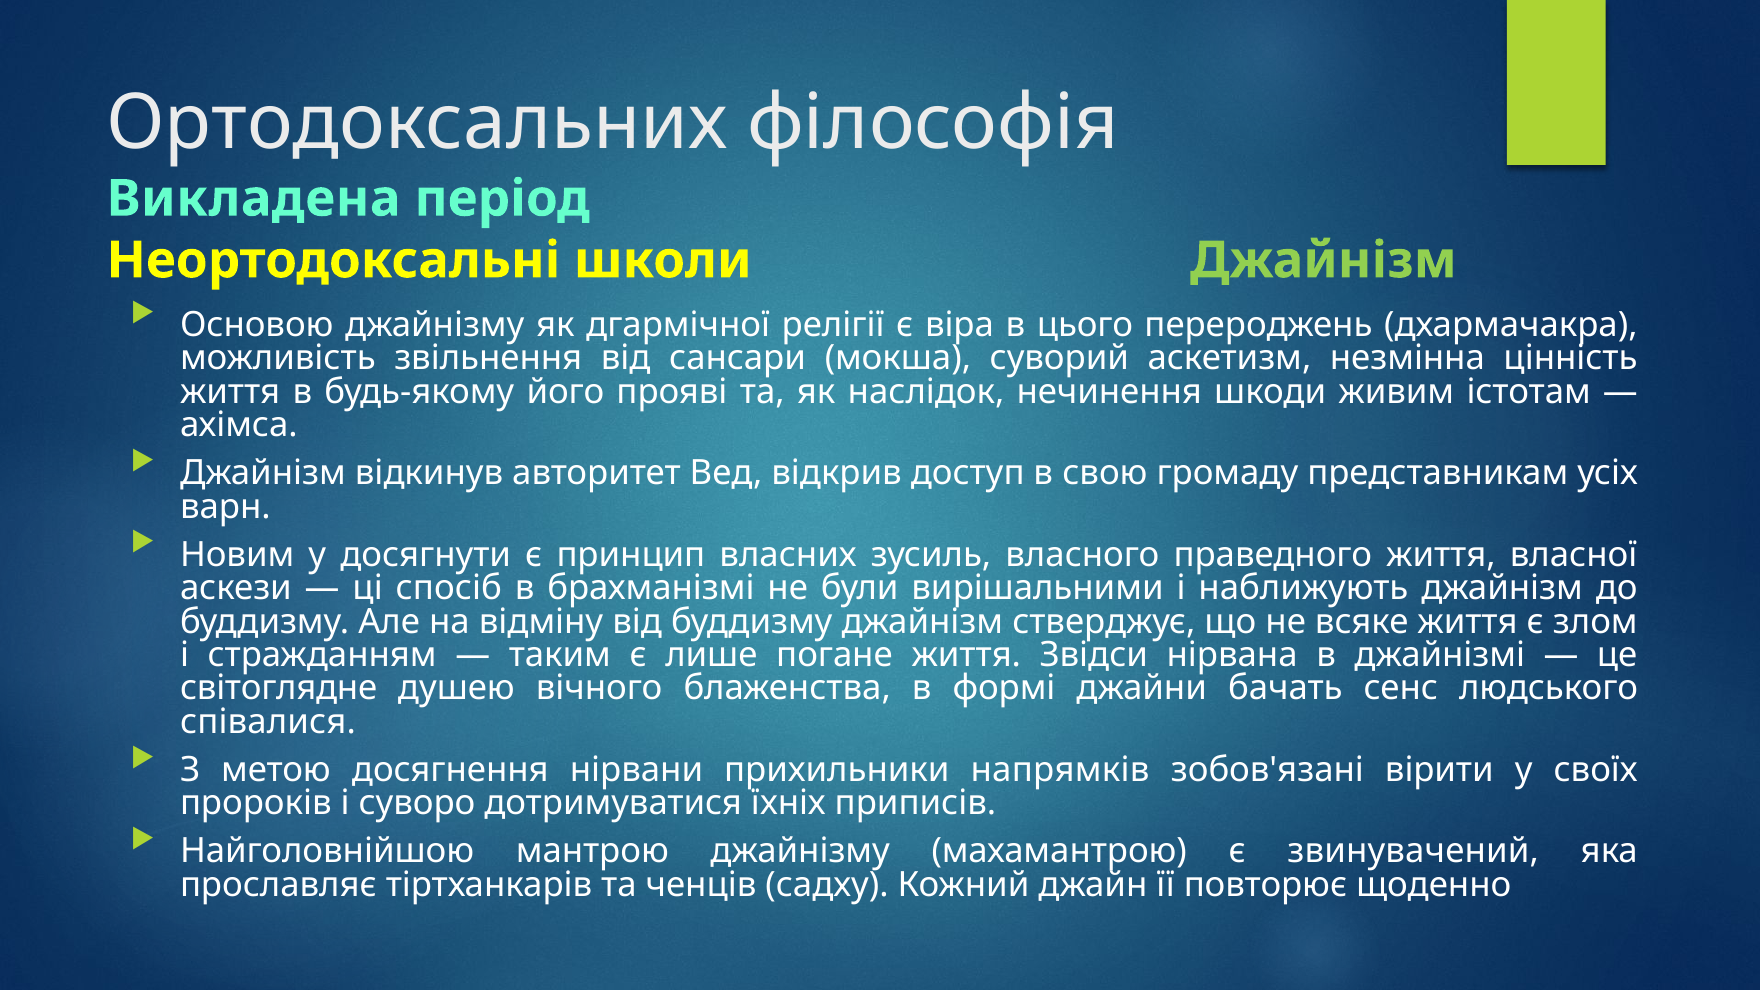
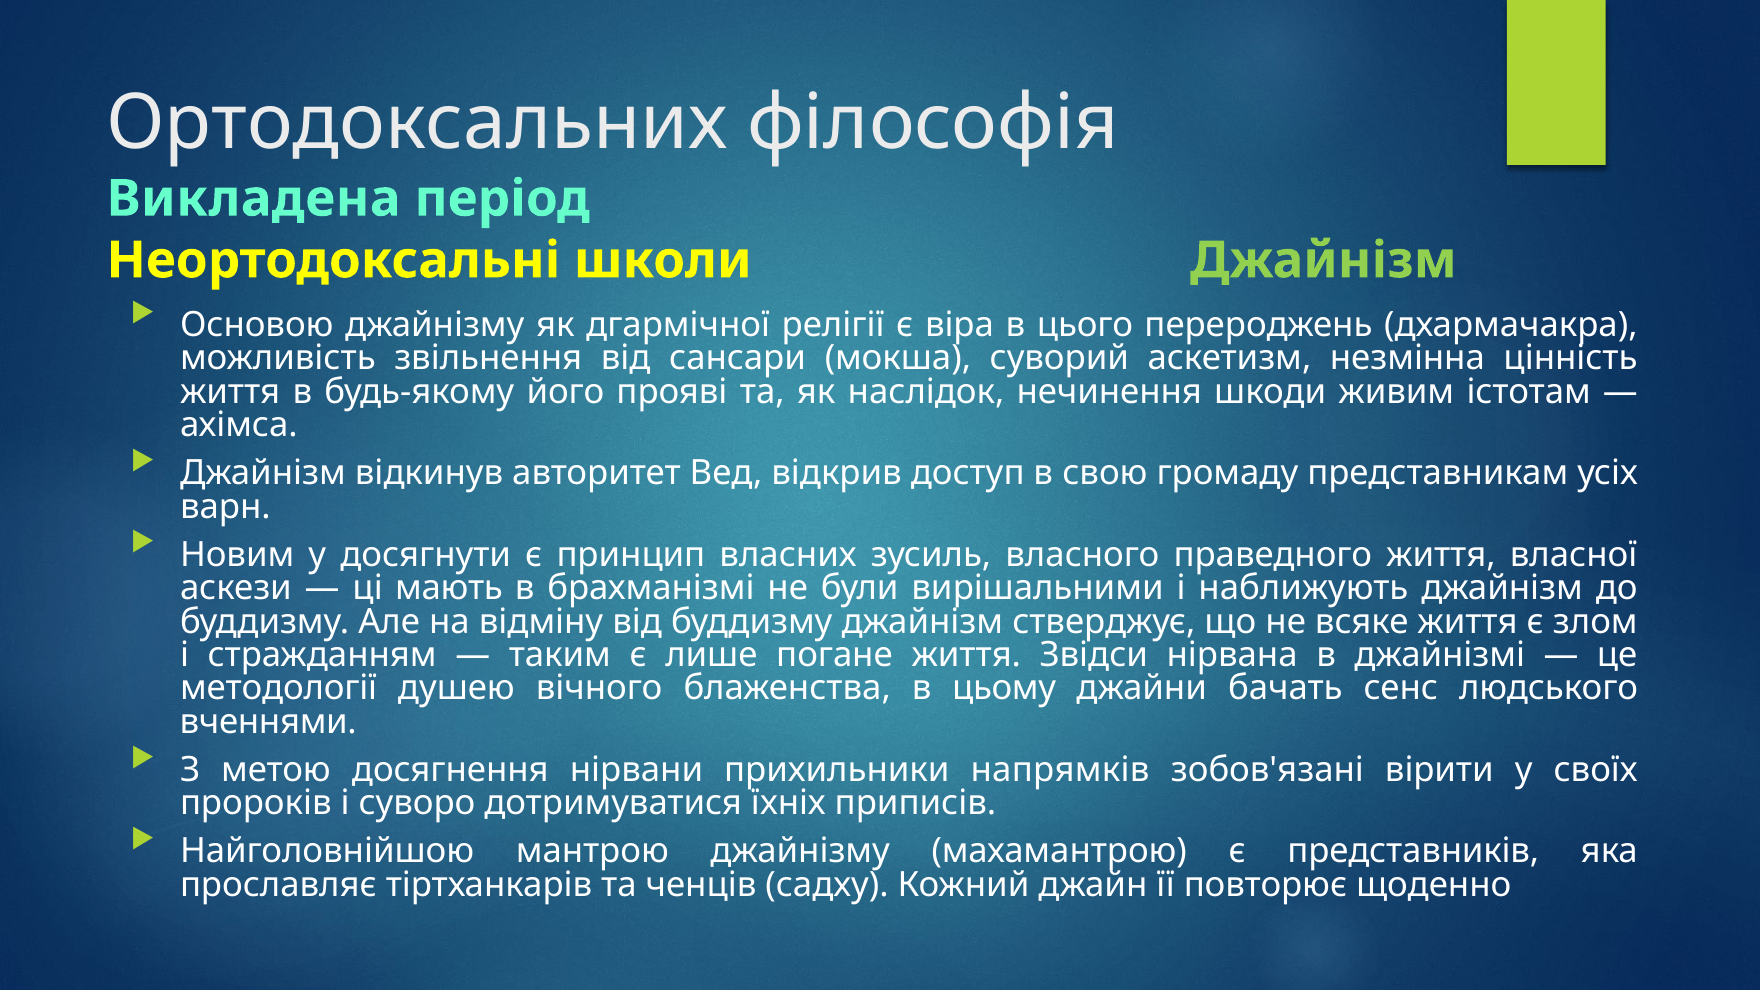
спосіб: спосіб -> мають (449, 588)
світоглядне: світоглядне -> методології (279, 688)
формі: формі -> цьому (1004, 688)
співалися: співалися -> вченнями (268, 722)
звинувачений: звинувачений -> представників (1413, 851)
